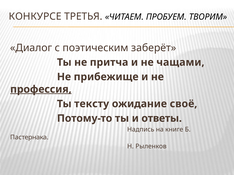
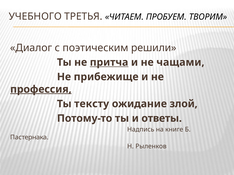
КОНКУРСЕ: КОНКУРСЕ -> УЧЕБНОГО (35, 17)
заберёт: заберёт -> решили (154, 48)
притча underline: none -> present (109, 62)
своё: своё -> злой (184, 104)
